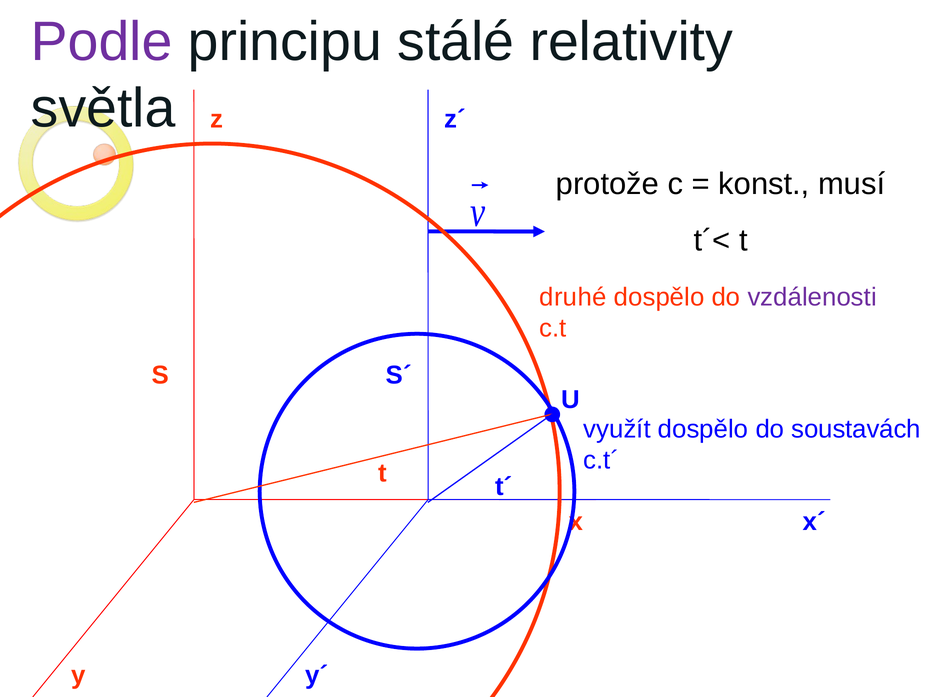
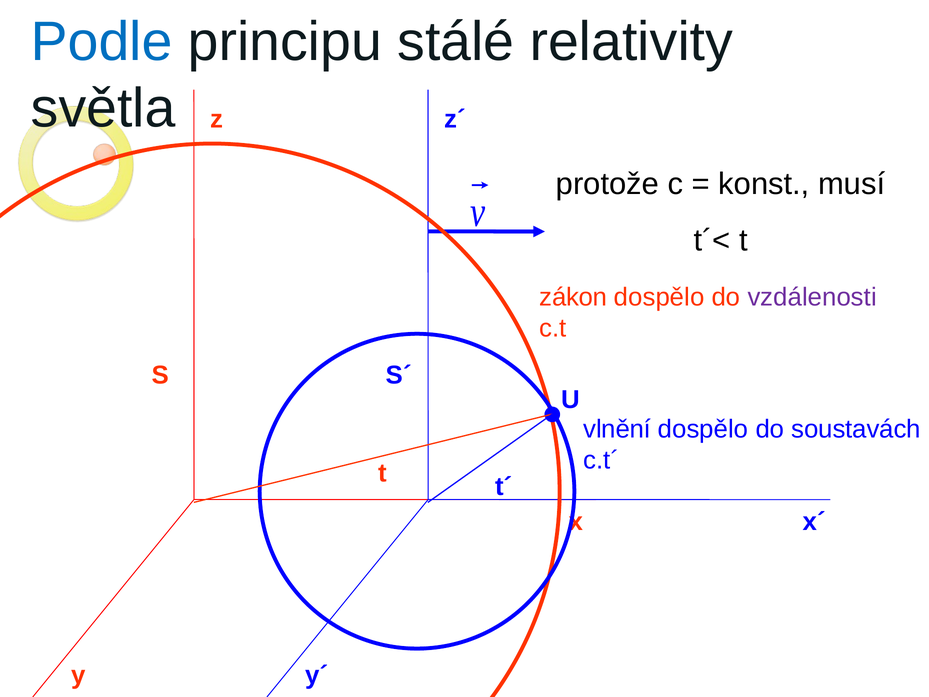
Podle colour: purple -> blue (102, 42)
druhé: druhé -> zákon (573, 297)
využít: využít -> vlnění (617, 429)
